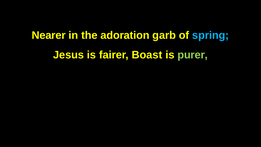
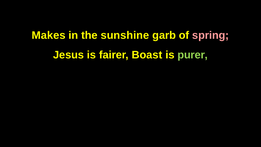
Nearer: Nearer -> Makes (49, 35)
adoration: adoration -> sunshine (125, 35)
spring colour: light blue -> pink (211, 35)
